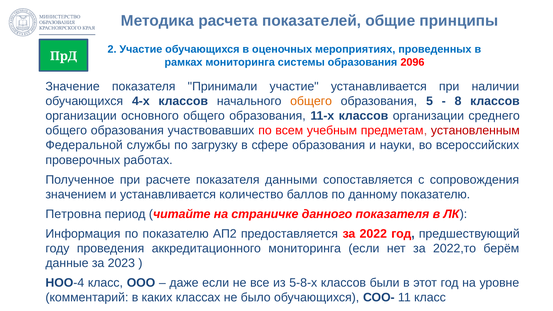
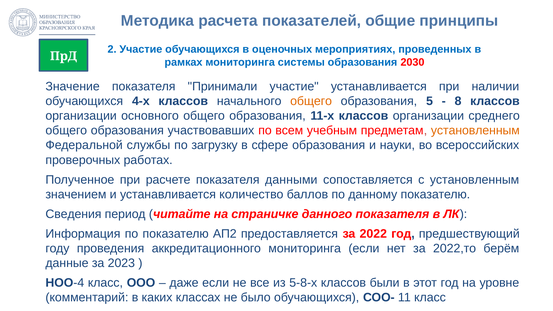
2096: 2096 -> 2030 (412, 62)
установленным colour: red -> orange (475, 131)
с сопровождения: сопровождения -> установленным (475, 180)
Петровна: Петровна -> Сведения (73, 214)
